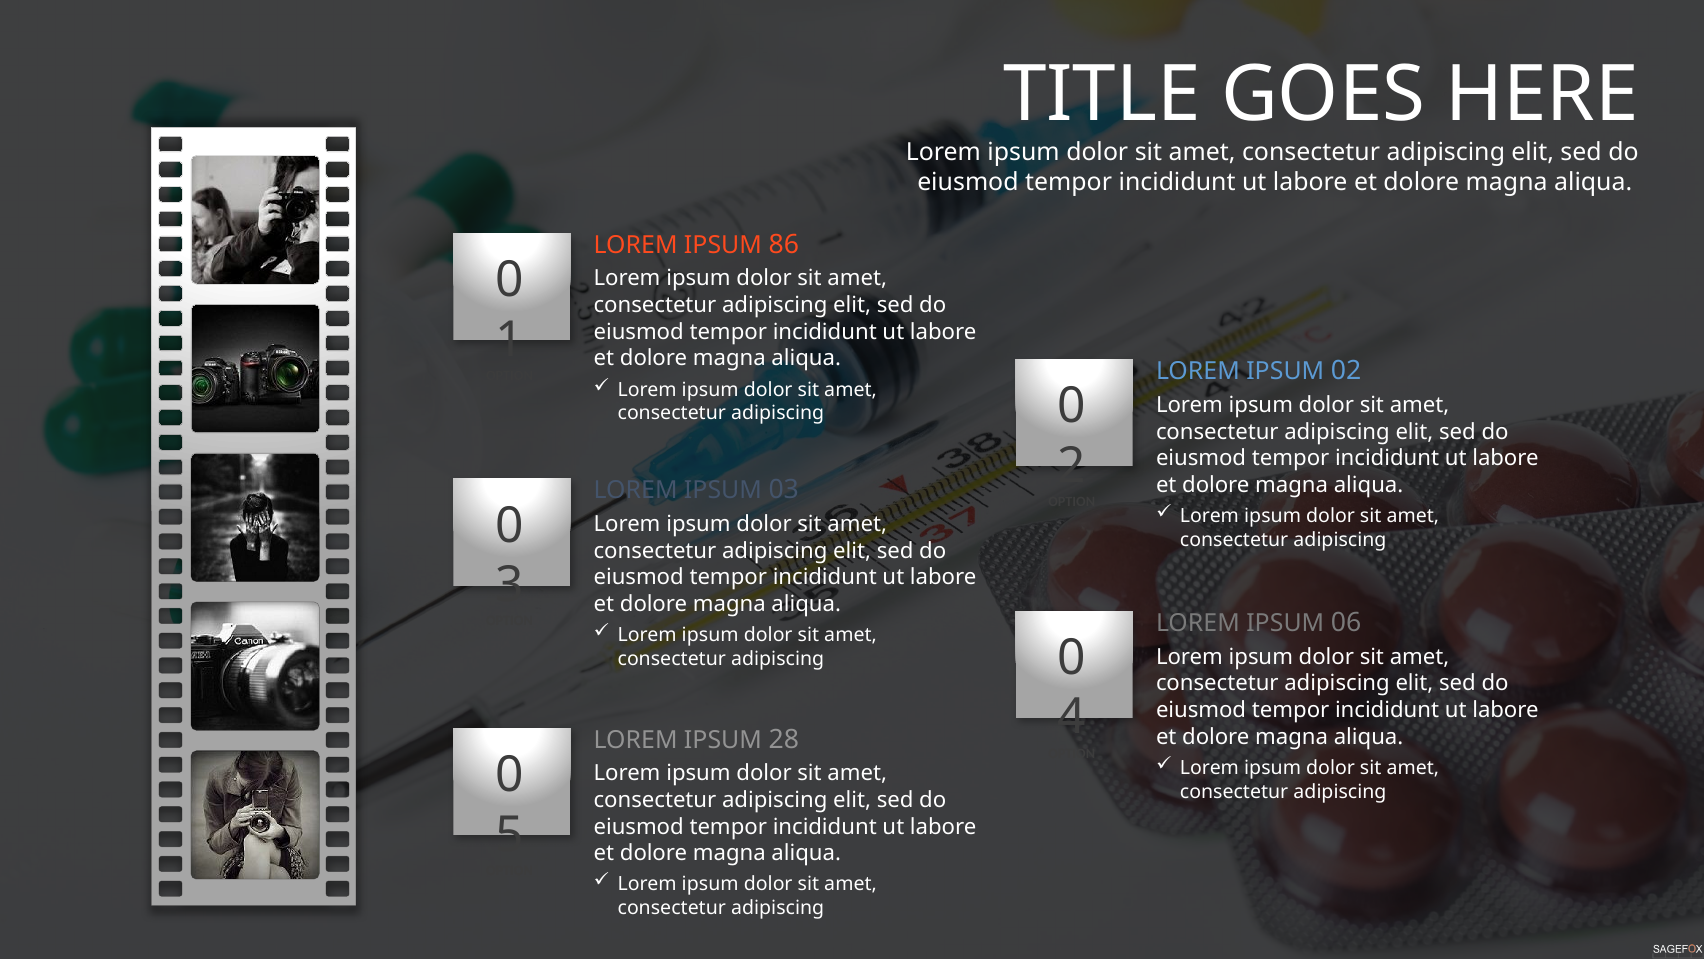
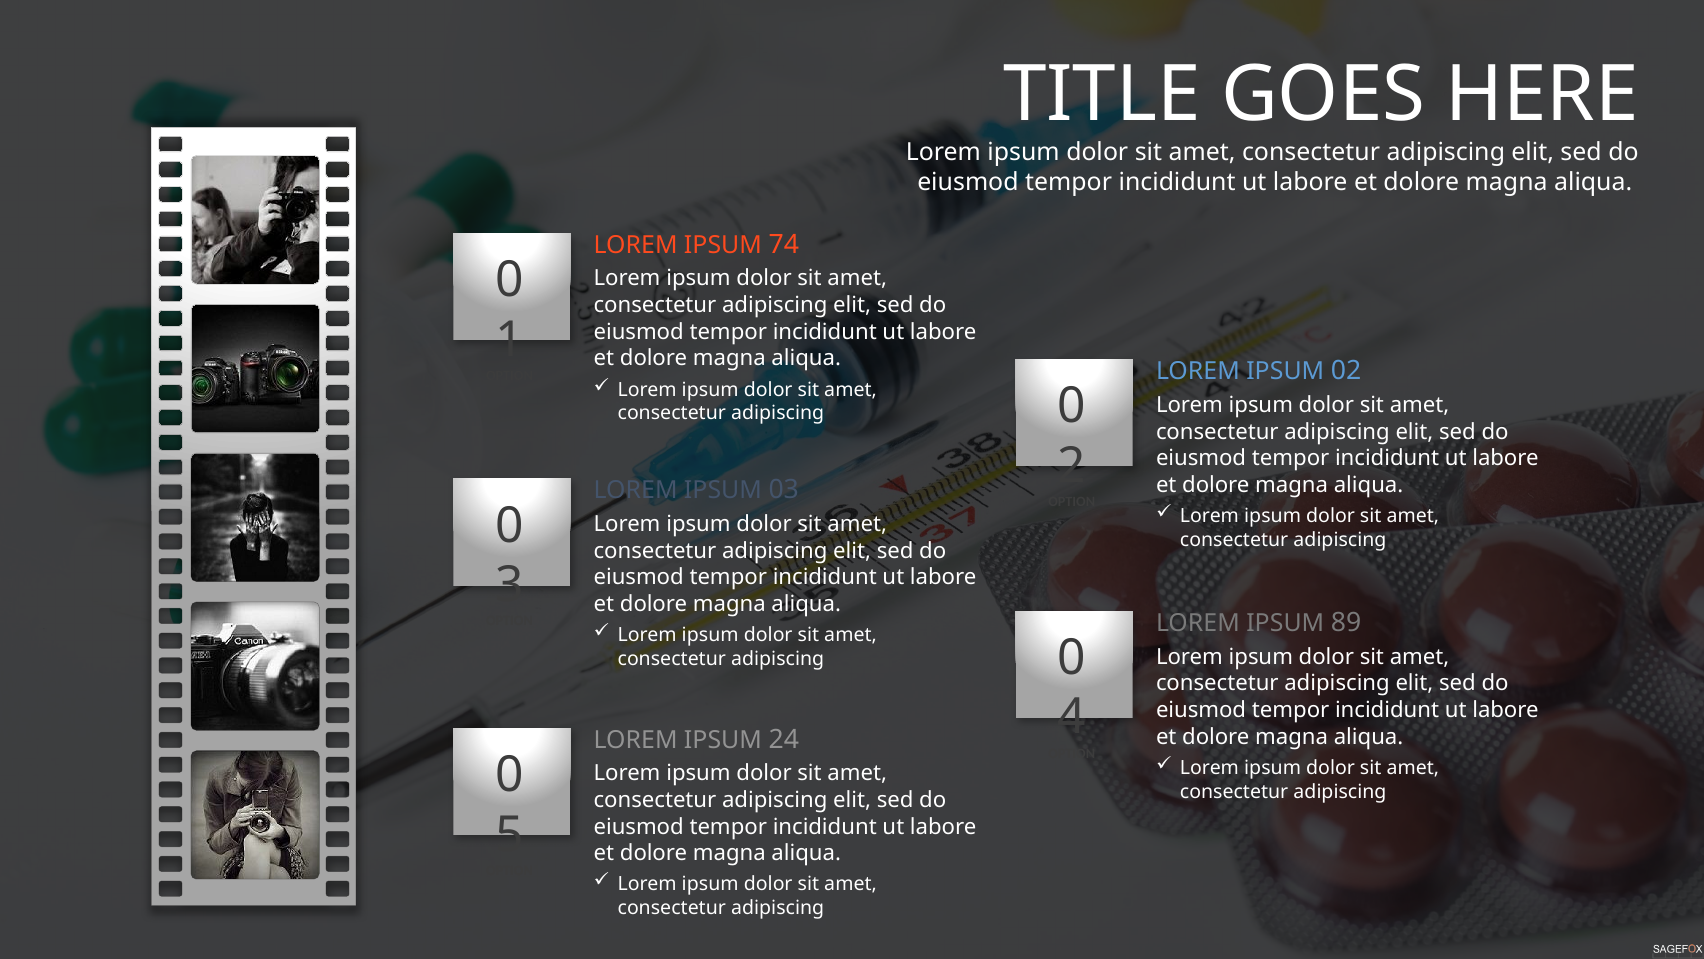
86: 86 -> 74 (784, 244)
06: 06 -> 89 (1346, 623)
28: 28 -> 24 (784, 739)
